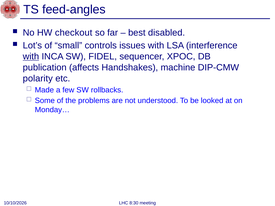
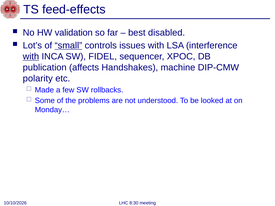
feed-angles: feed-angles -> feed-effects (74, 9)
checkout: checkout -> validation (74, 33)
small underline: none -> present (68, 46)
